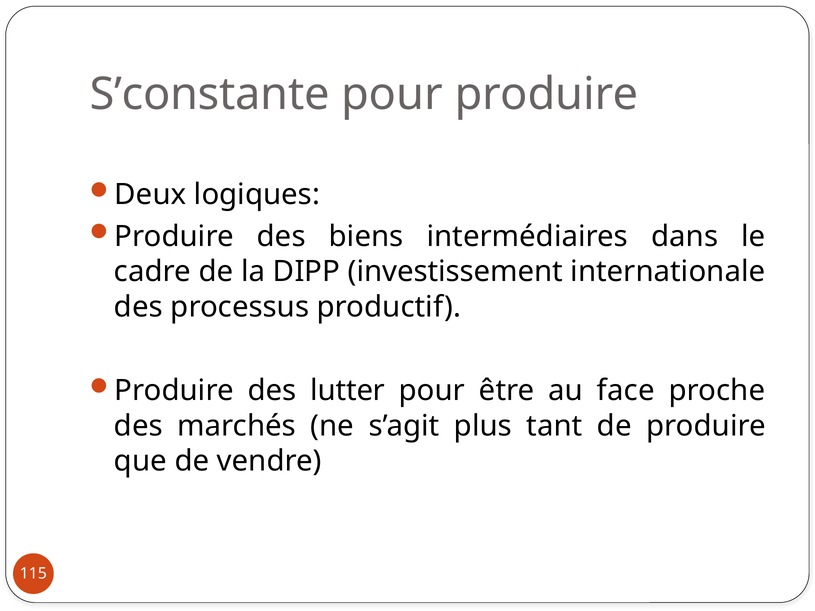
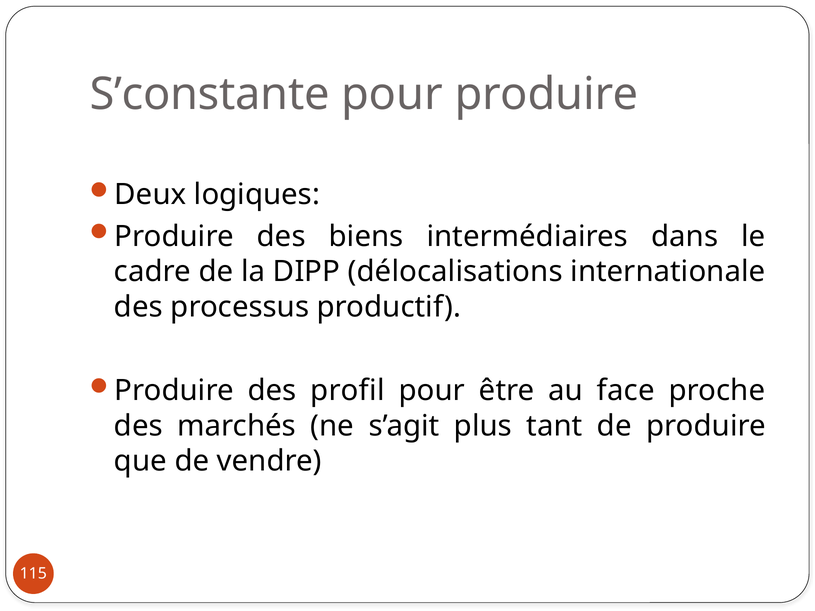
investissement: investissement -> délocalisations (455, 272)
lutter: lutter -> profil (347, 391)
